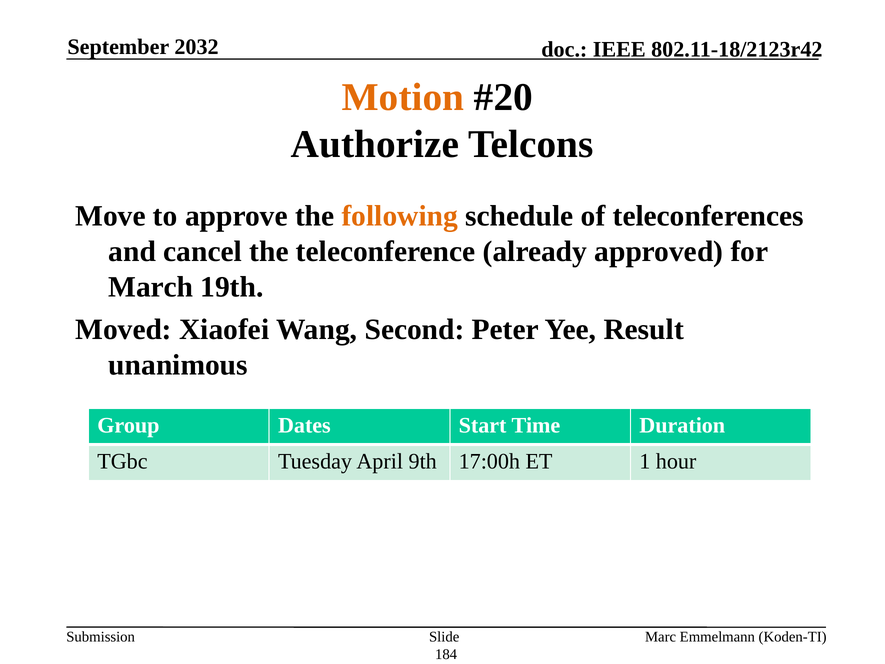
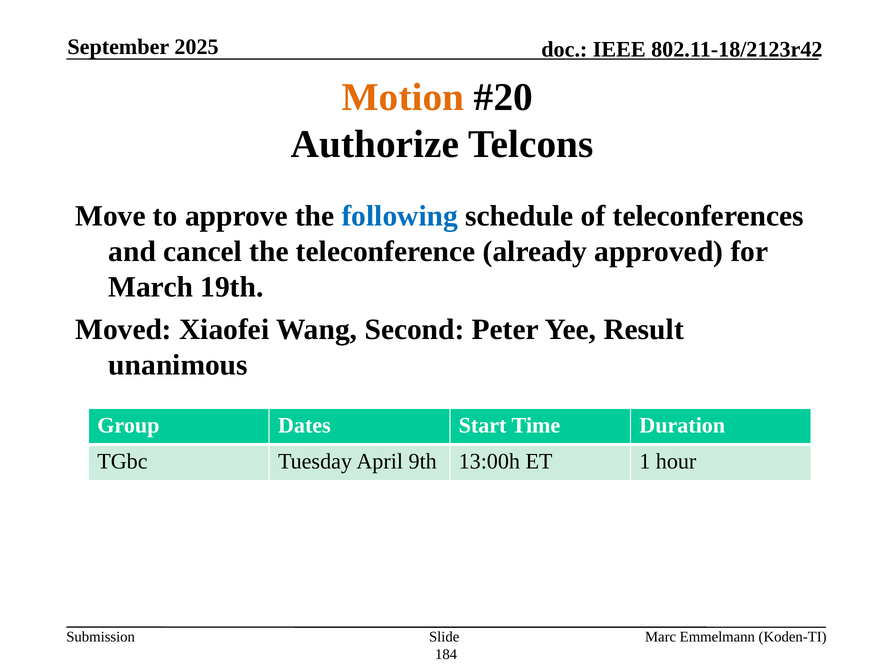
2032: 2032 -> 2025 (197, 47)
following colour: orange -> blue (400, 216)
17:00h: 17:00h -> 13:00h (489, 461)
